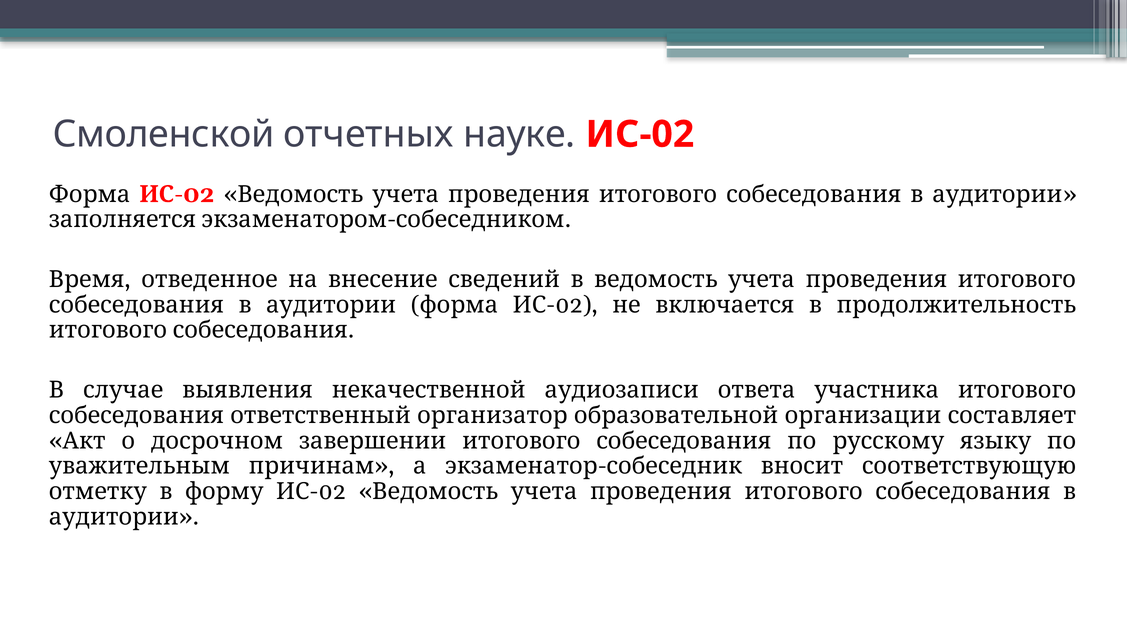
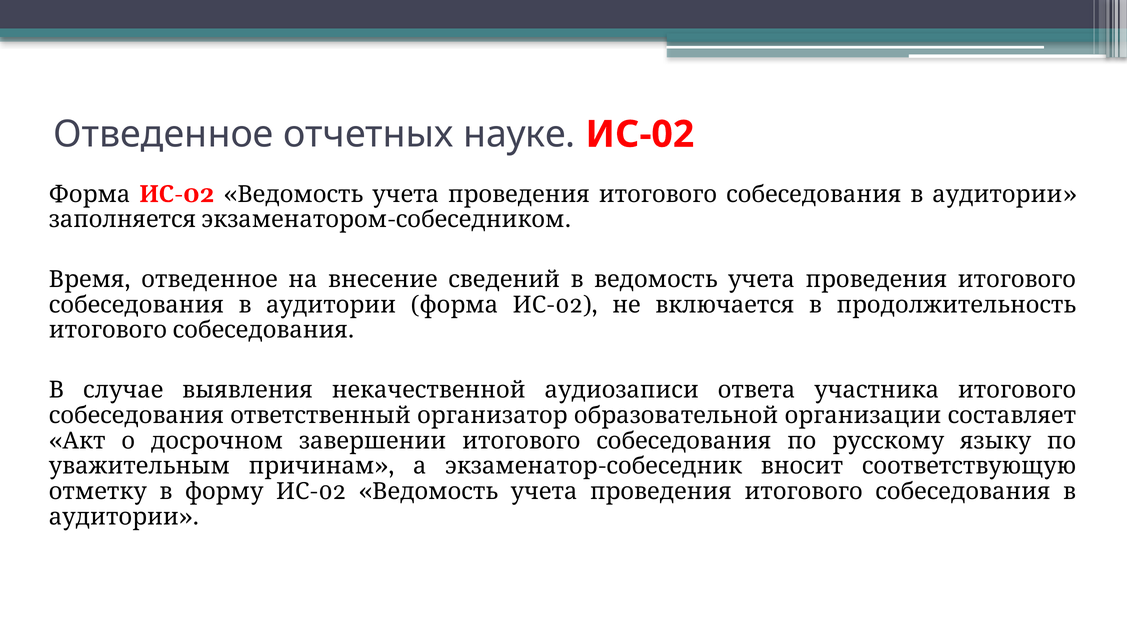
Смоленской: Смоленской -> Отведенное (163, 134)
